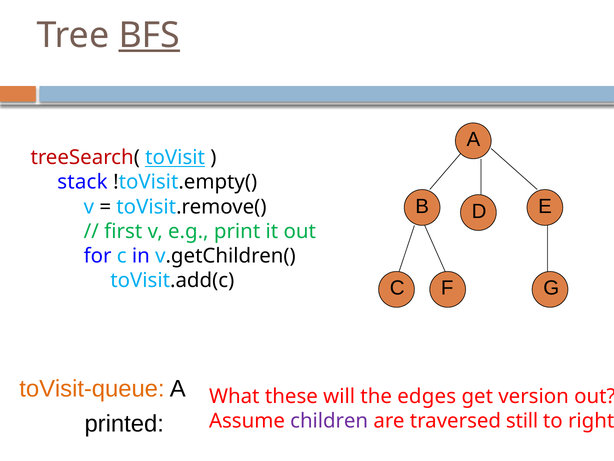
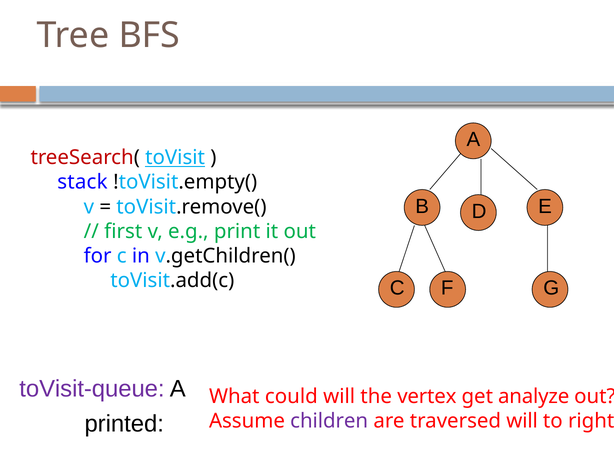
BFS underline: present -> none (149, 35)
toVisit-queue colour: orange -> purple (92, 388)
these: these -> could (291, 396)
edges: edges -> vertex (427, 396)
version: version -> analyze (534, 396)
traversed still: still -> will (522, 420)
